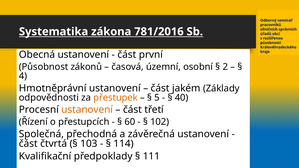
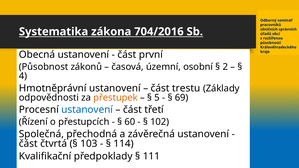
781/2016: 781/2016 -> 704/2016 (159, 32)
jakém: jakém -> trestu (186, 88)
40: 40 -> 69 (182, 98)
ustanovení colour: orange -> blue (87, 110)
